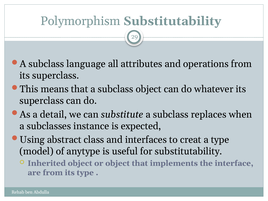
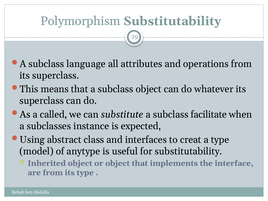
detail: detail -> called (54, 114)
replaces: replaces -> facilitate (209, 114)
